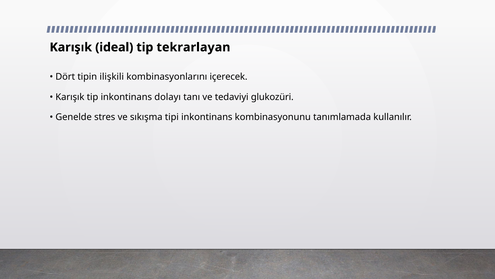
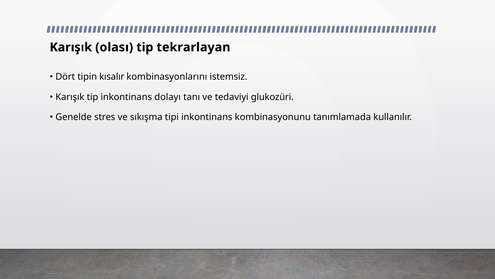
ideal: ideal -> olası (114, 47)
ilişkili: ilişkili -> kısalır (112, 77)
içerecek: içerecek -> istemsiz (229, 77)
